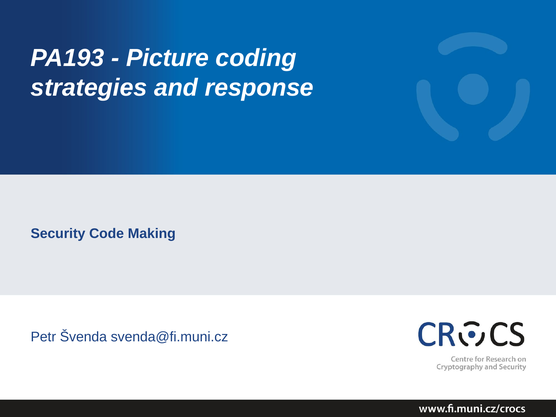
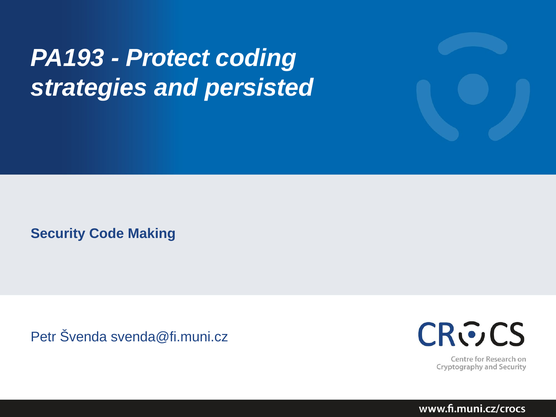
Picture: Picture -> Protect (168, 58)
response: response -> persisted (259, 88)
